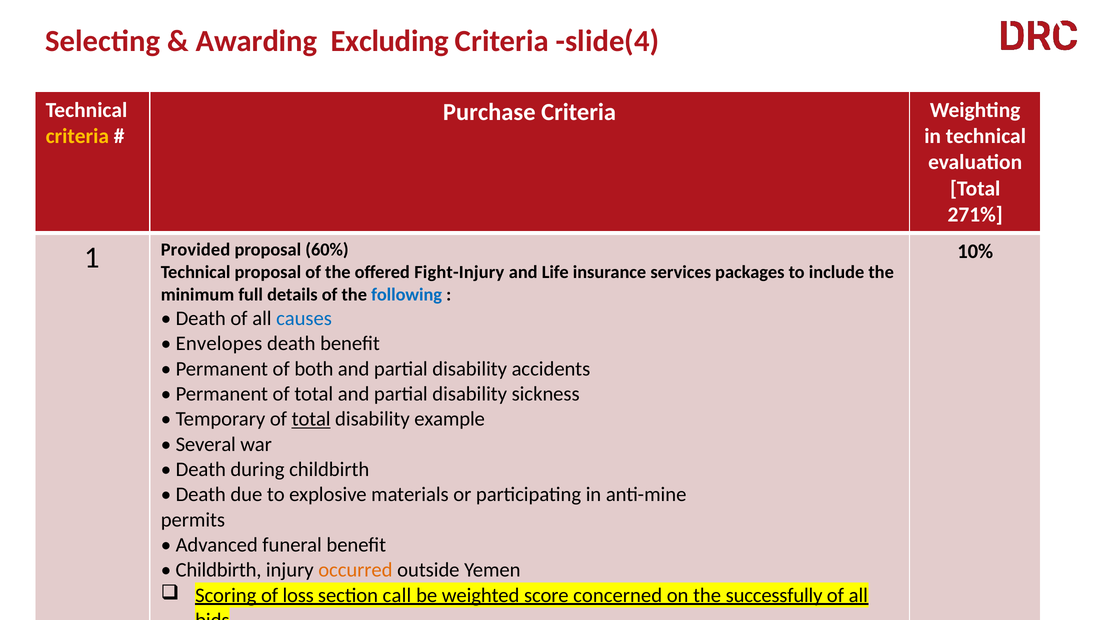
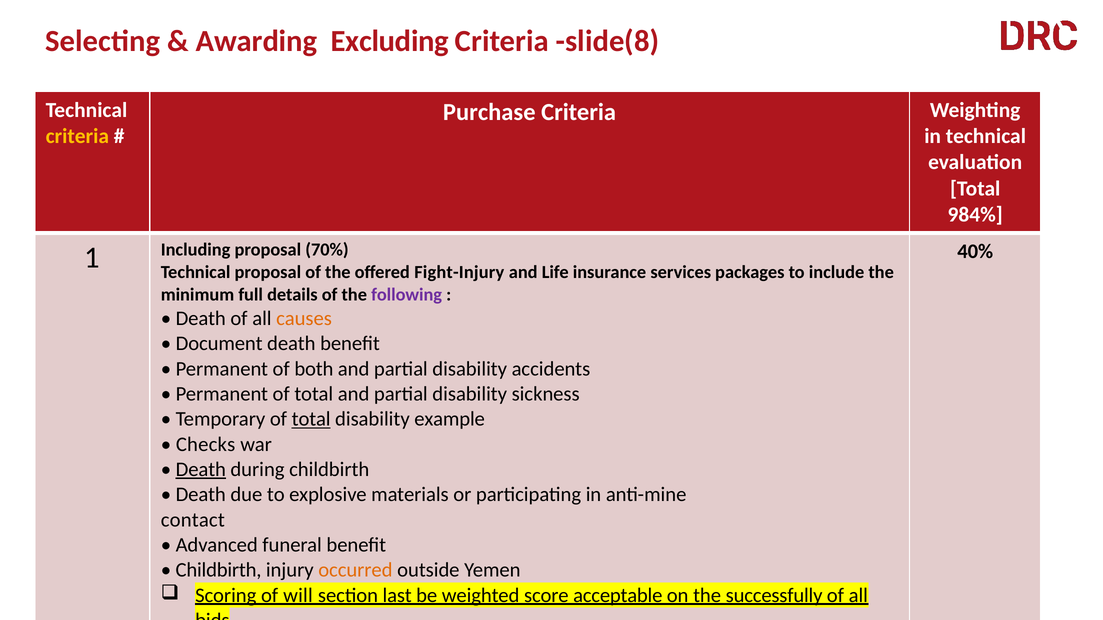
slide(4: slide(4 -> slide(8 (607, 41)
271%: 271% -> 984% (975, 215)
10%: 10% -> 40% (975, 251)
Provided: Provided -> Including (196, 250)
60%: 60% -> 70% (327, 250)
following colour: blue -> purple (407, 295)
causes colour: blue -> orange (304, 319)
Envelopes: Envelopes -> Document (219, 344)
Several: Several -> Checks (206, 445)
Death underline: none -> present (201, 470)
permits: permits -> contact (193, 520)
loss: loss -> will (298, 596)
call: call -> last (397, 596)
concerned: concerned -> acceptable (618, 596)
